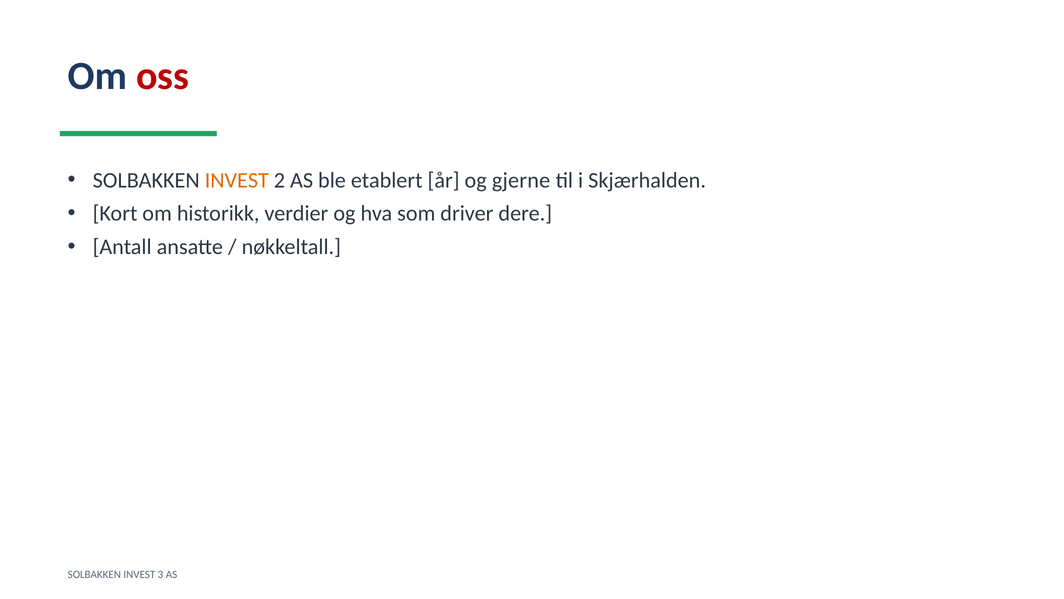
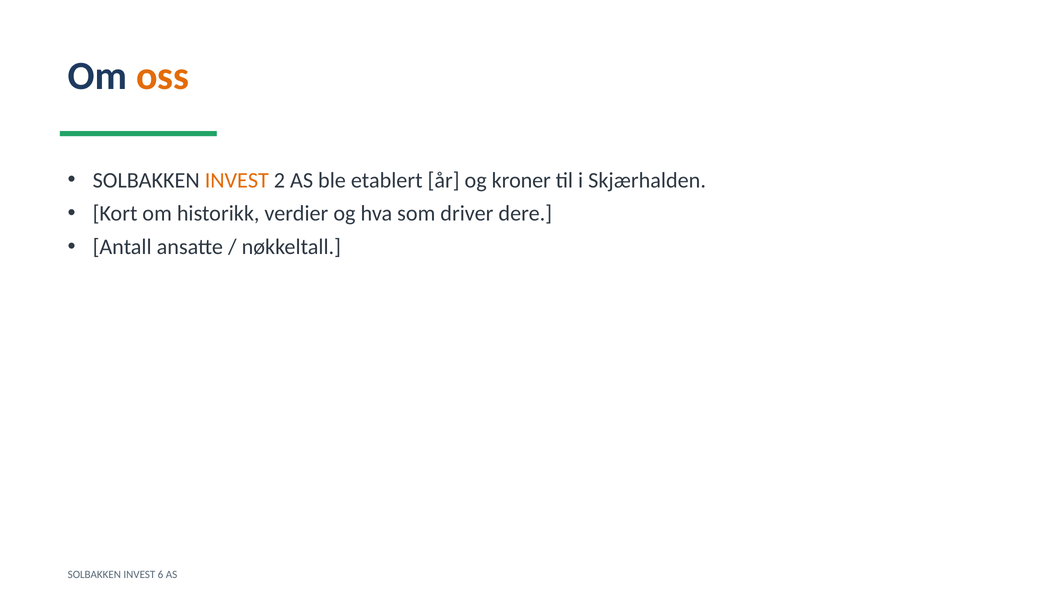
oss colour: red -> orange (163, 76)
gjerne: gjerne -> kroner (521, 180)
3: 3 -> 6 (161, 574)
